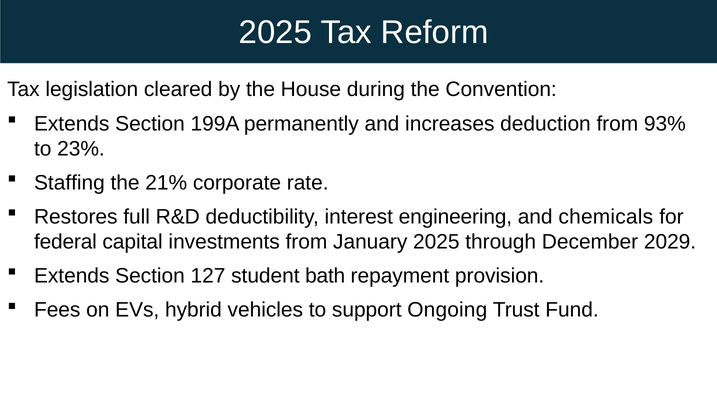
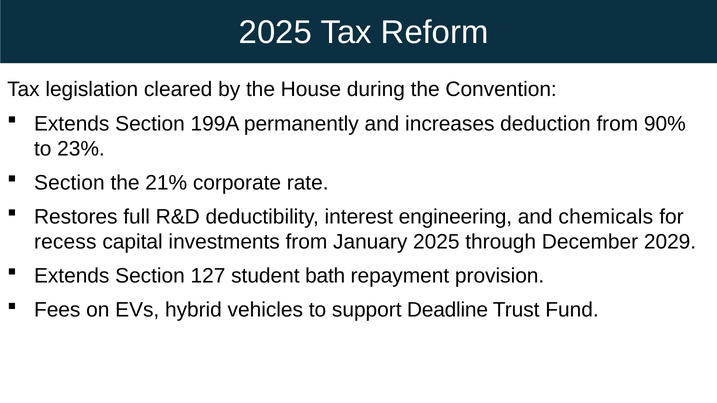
93%: 93% -> 90% (665, 124)
Staffing: Staffing -> Section (69, 183)
federal: federal -> recess (65, 242)
Ongoing: Ongoing -> Deadline (447, 310)
